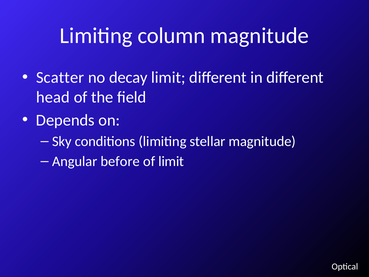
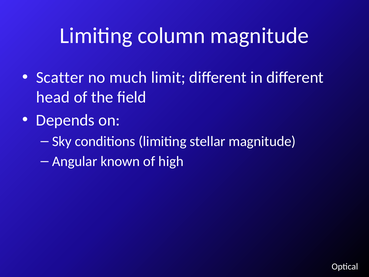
decay: decay -> much (128, 77)
before: before -> known (120, 161)
of limit: limit -> high (171, 161)
